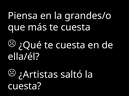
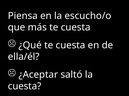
grandes/o: grandes/o -> escucho/o (88, 16)
¿Artistas: ¿Artistas -> ¿Aceptar (38, 75)
